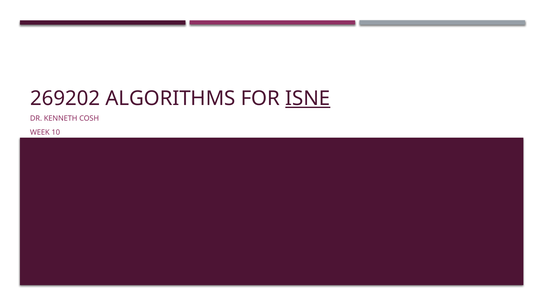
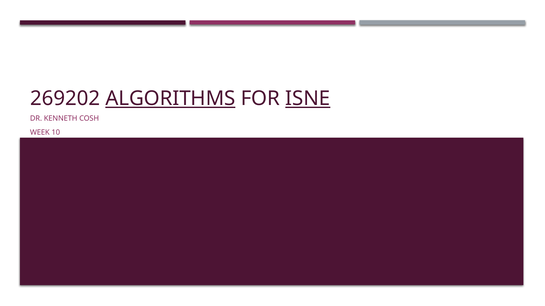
ALGORITHMS underline: none -> present (170, 99)
